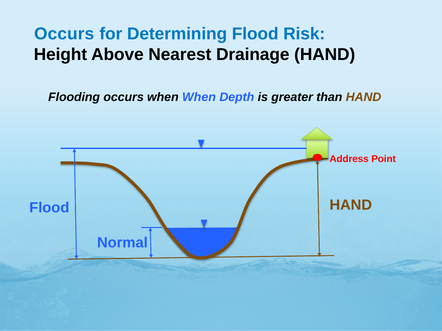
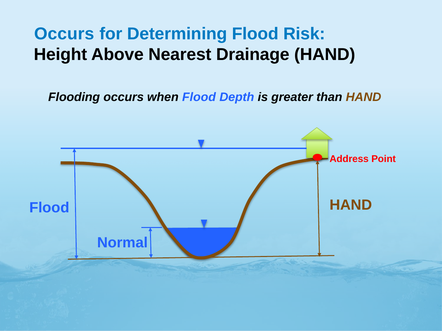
when When: When -> Flood (199, 97)
